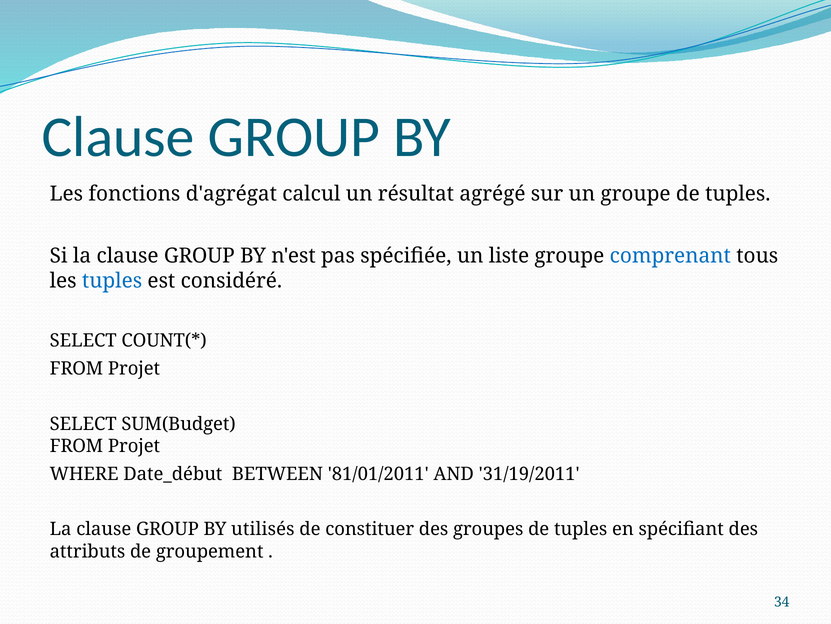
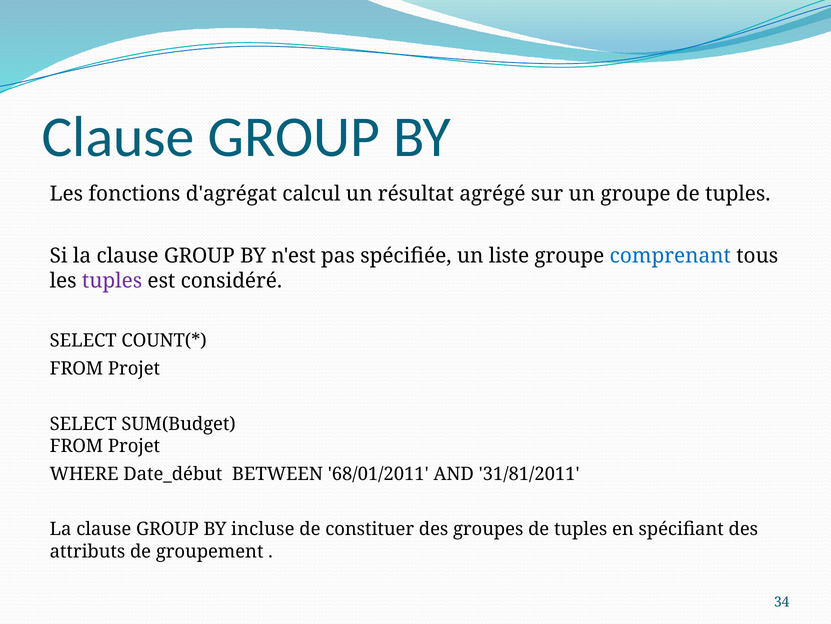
tuples colour: blue -> purple (112, 281)
81/01/2011: 81/01/2011 -> 68/01/2011 (378, 473)
31/19/2011: 31/19/2011 -> 31/81/2011 (529, 473)
utilisés: utilisés -> incluse (263, 529)
